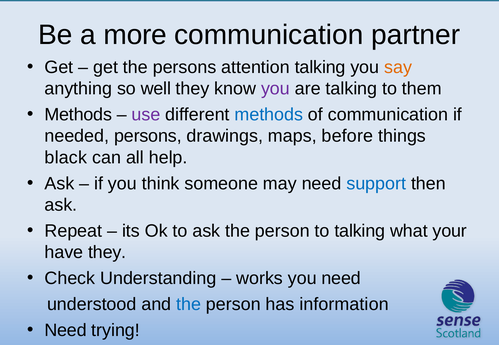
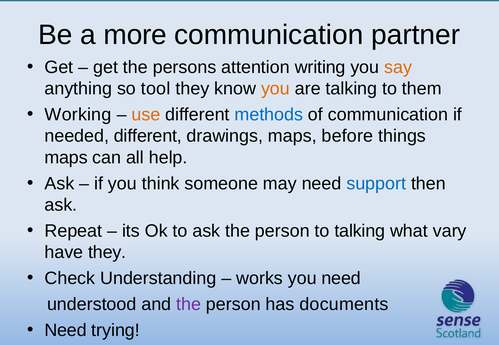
attention talking: talking -> writing (320, 67)
well: well -> tool (156, 89)
you colour: purple -> orange (275, 89)
Methods: Methods -> Working (78, 115)
use colour: purple -> orange (146, 115)
needed persons: persons -> different (148, 136)
black: black -> maps (66, 158)
your: your -> vary (450, 231)
the colour: blue -> purple (189, 305)
information: information -> documents (344, 305)
